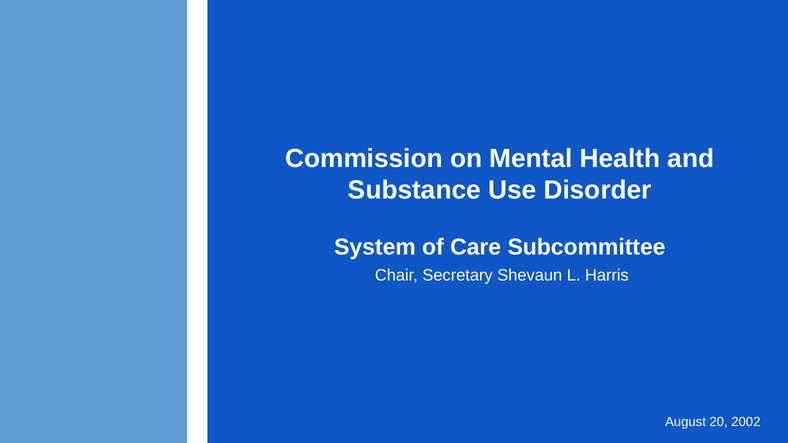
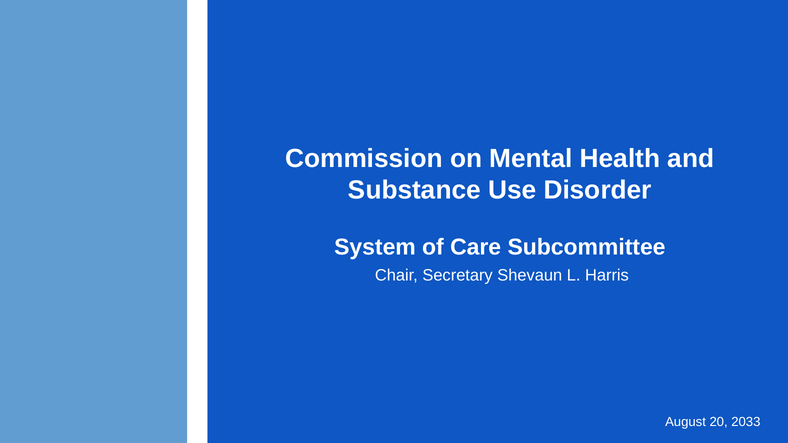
2002: 2002 -> 2033 (746, 422)
